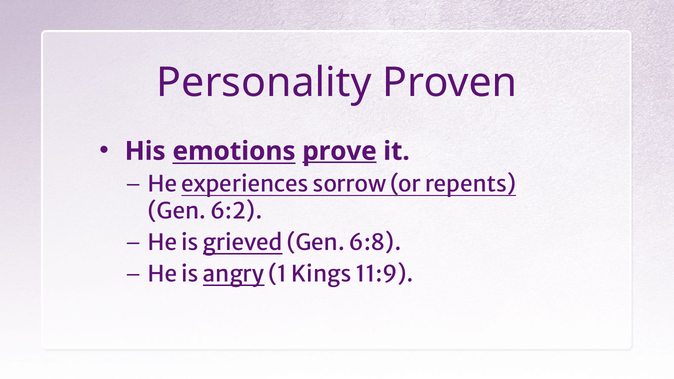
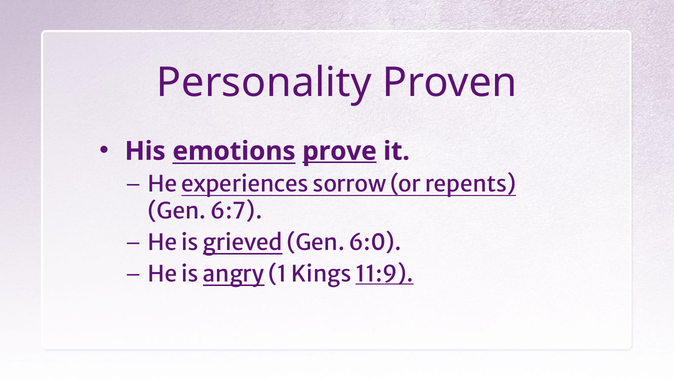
6:2: 6:2 -> 6:7 (236, 212)
6:8: 6:8 -> 6:0 (375, 243)
11:9 underline: none -> present (384, 274)
